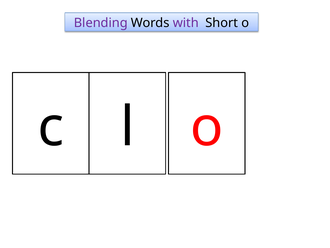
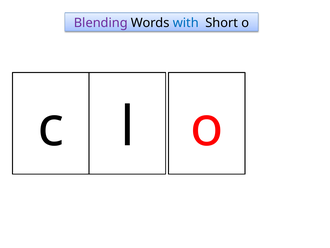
with colour: purple -> blue (186, 23)
